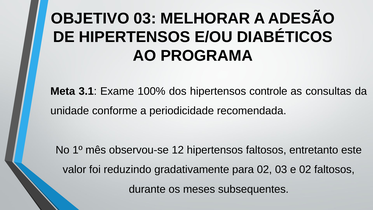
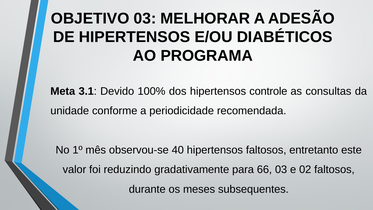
Exame: Exame -> Devido (117, 91)
12: 12 -> 40 (178, 150)
para 02: 02 -> 66 (264, 169)
